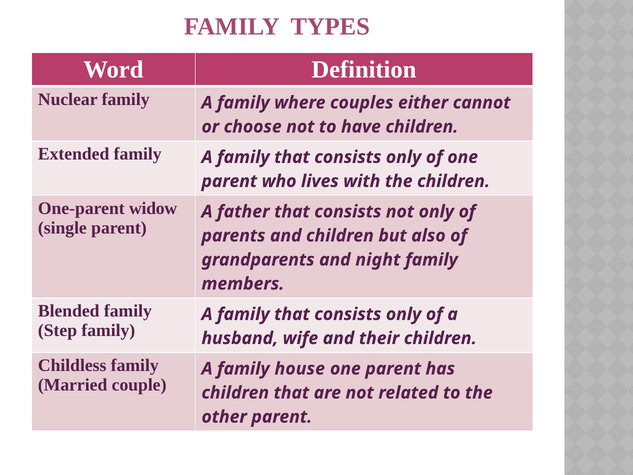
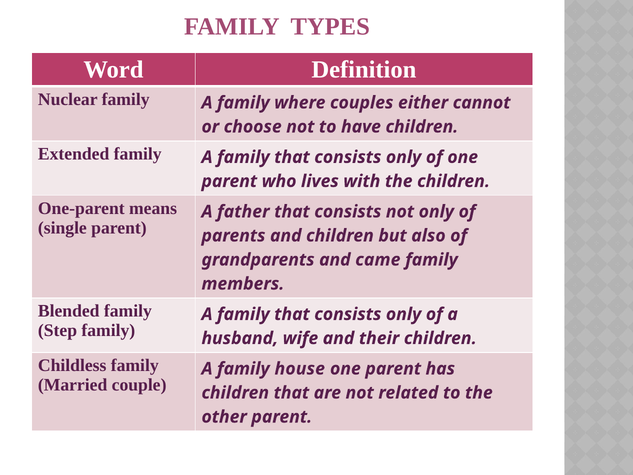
widow: widow -> means (153, 208)
night: night -> came (378, 260)
